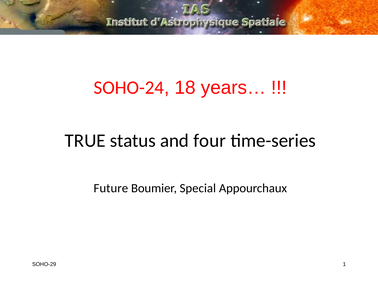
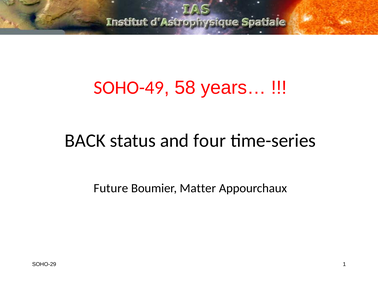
SOHO-24: SOHO-24 -> SOHO-49 (129, 88)
18: 18 -> 58 (185, 88)
TRUE: TRUE -> BACK (85, 140)
Special: Special -> Matter (198, 188)
